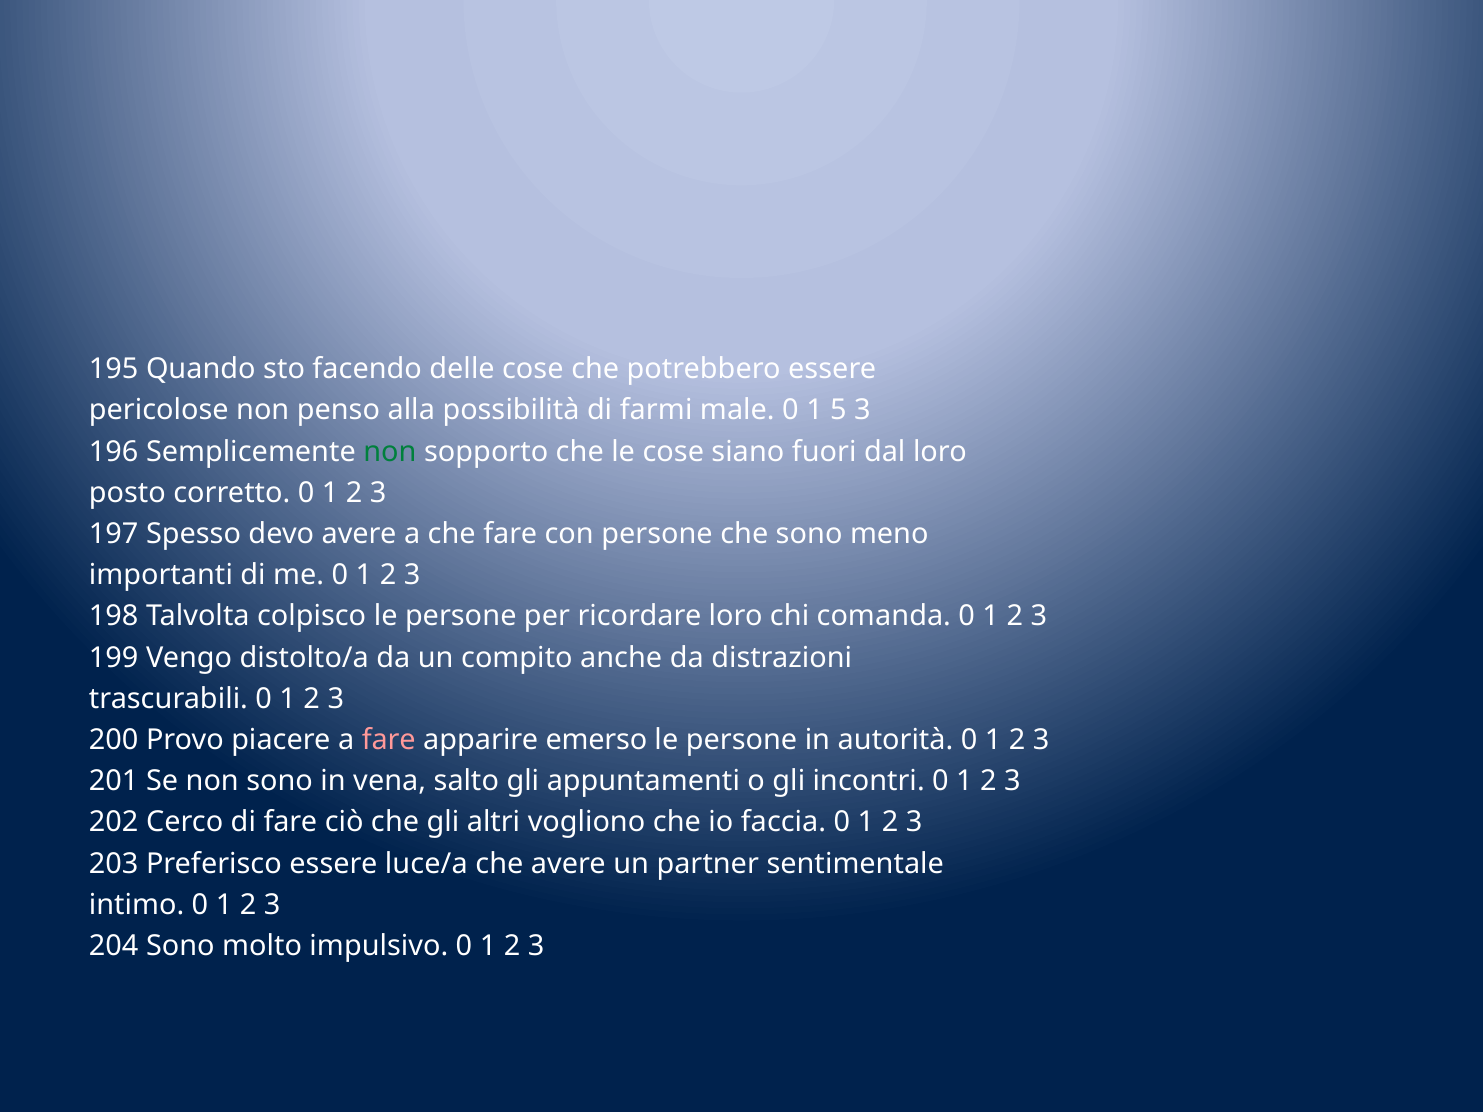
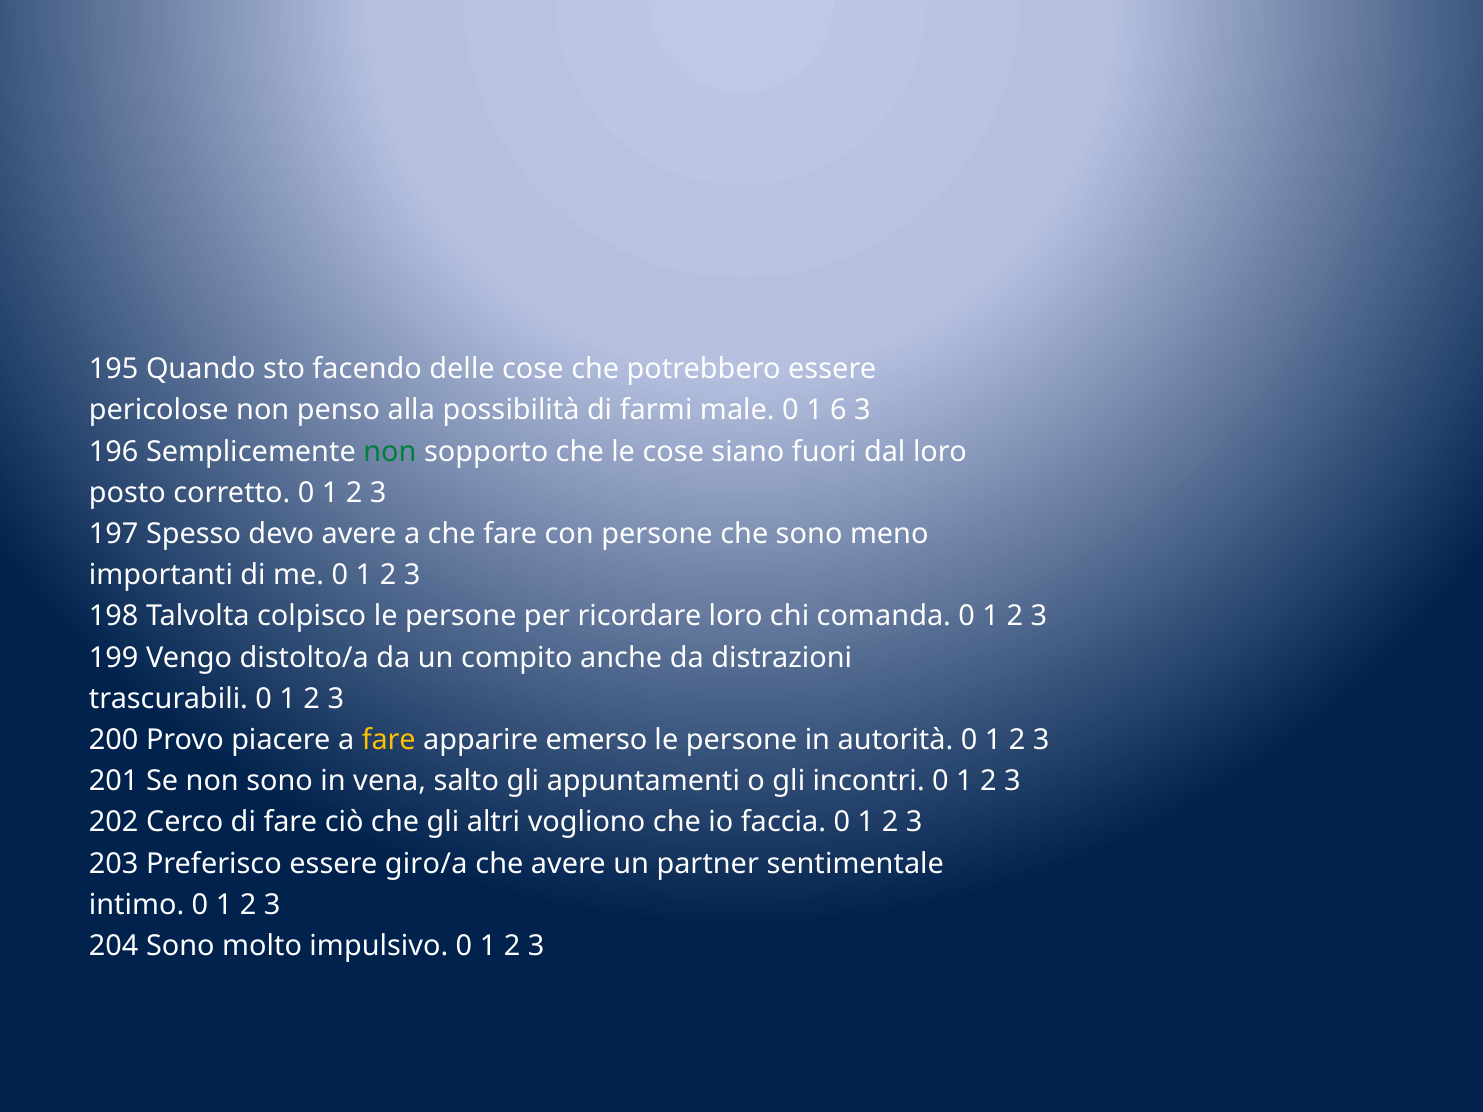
5: 5 -> 6 (838, 410)
fare colour: pink -> yellow (389, 740)
luce/a: luce/a -> giro/a (426, 864)
